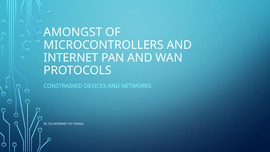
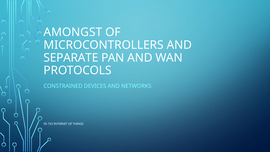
INTERNET: INTERNET -> SEPARATE (71, 58)
